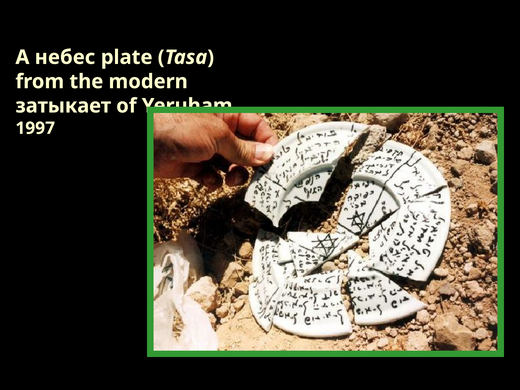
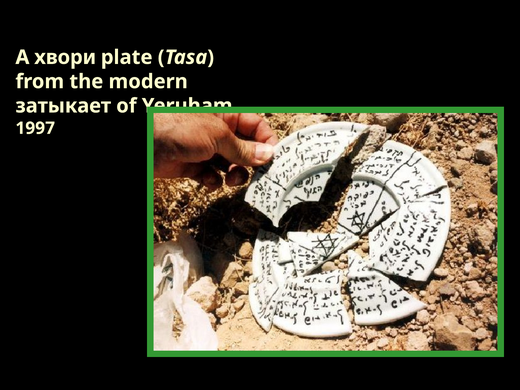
небес: небес -> хвори (65, 57)
